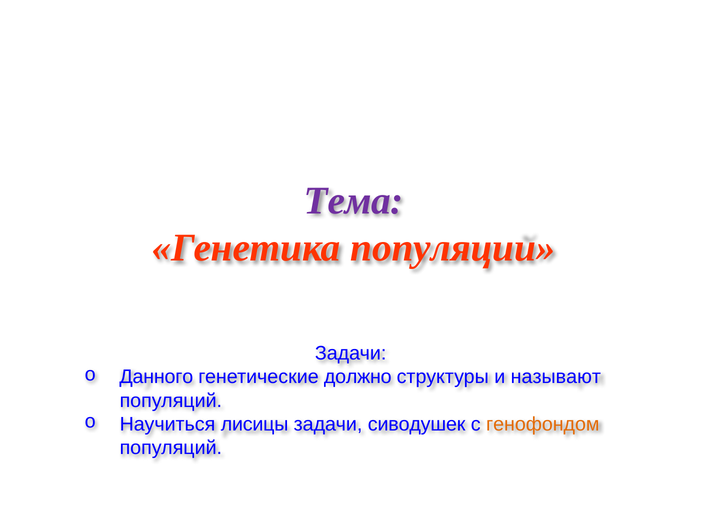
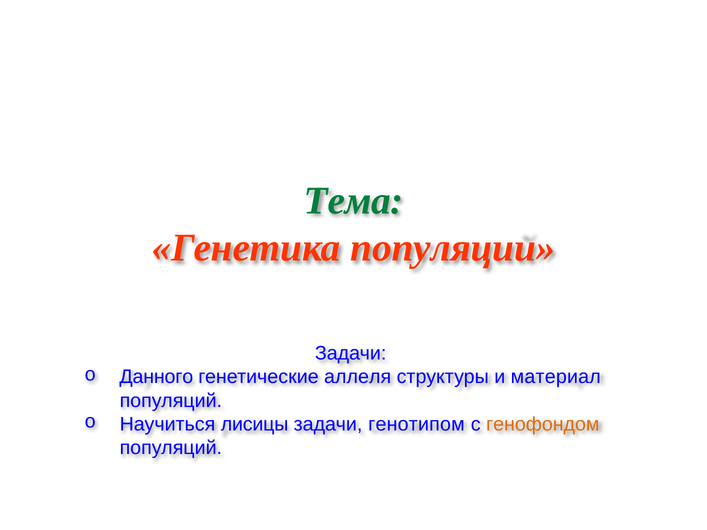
Тема colour: purple -> green (354, 201)
должно: должно -> аллеля (358, 377)
называют: называют -> материал (556, 377)
сиводушек: сиводушек -> генотипом (416, 424)
